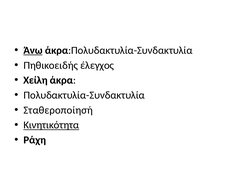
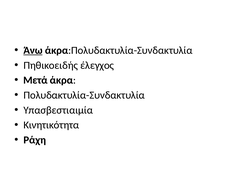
Χείλη: Χείλη -> Μετά (35, 80)
Σταθεροποίησή: Σταθεροποίησή -> Υπασβεστιαιμία (58, 110)
Κινητικότητα underline: present -> none (51, 125)
